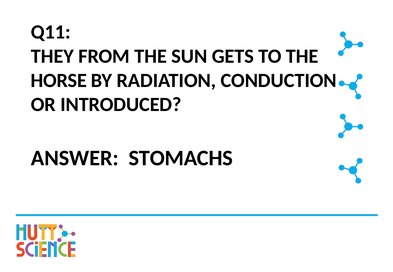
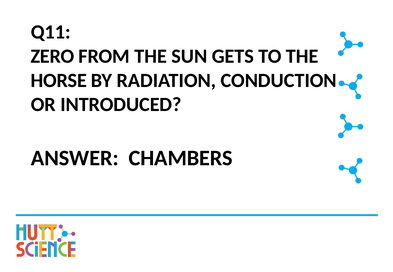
THEY: THEY -> ZERO (52, 56)
STOMACHS: STOMACHS -> CHAMBERS (181, 158)
